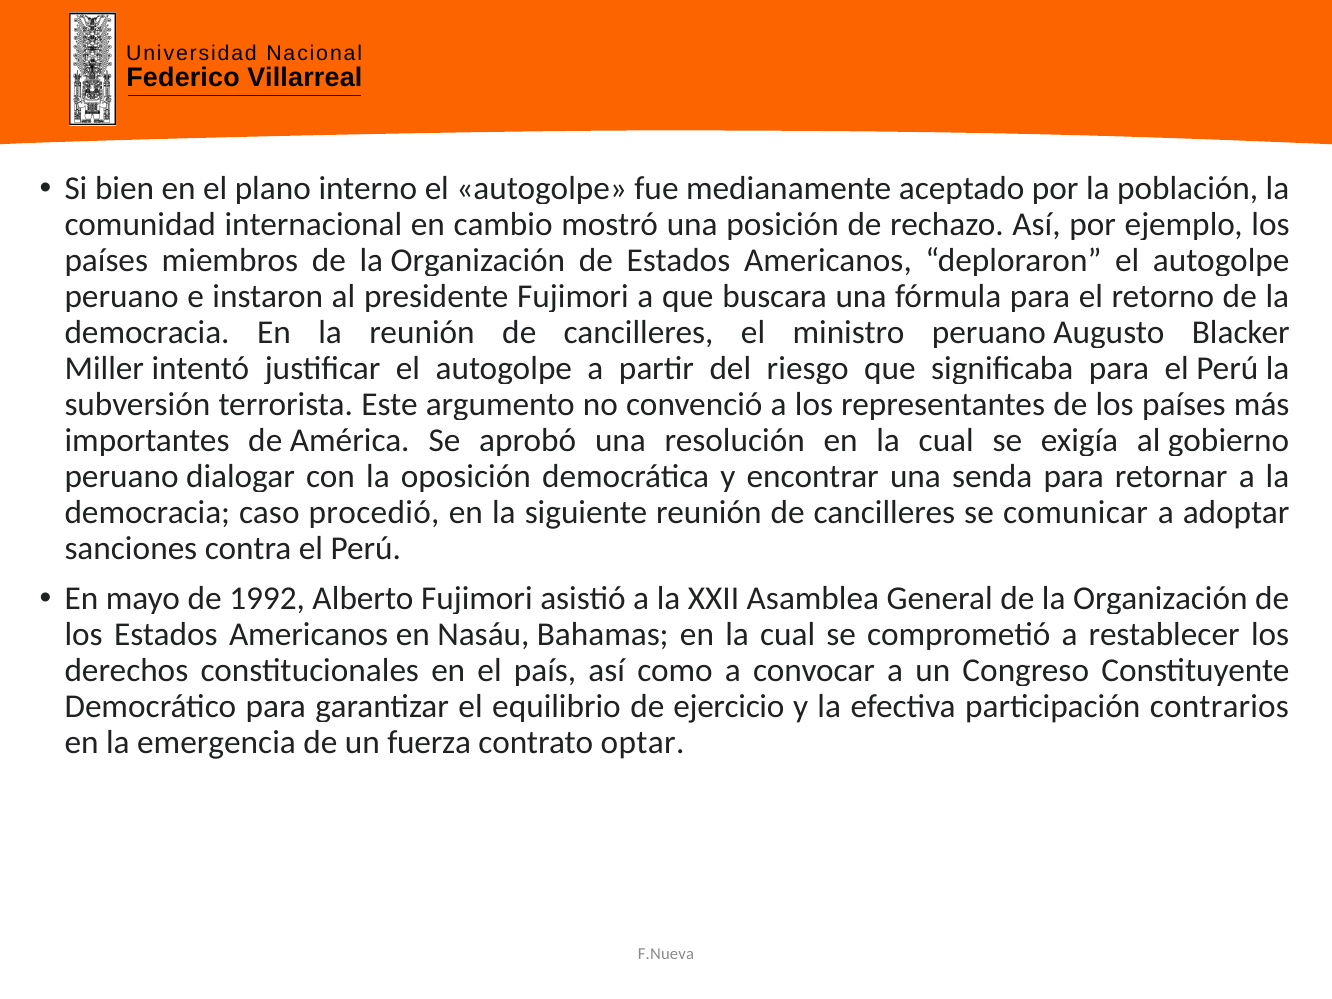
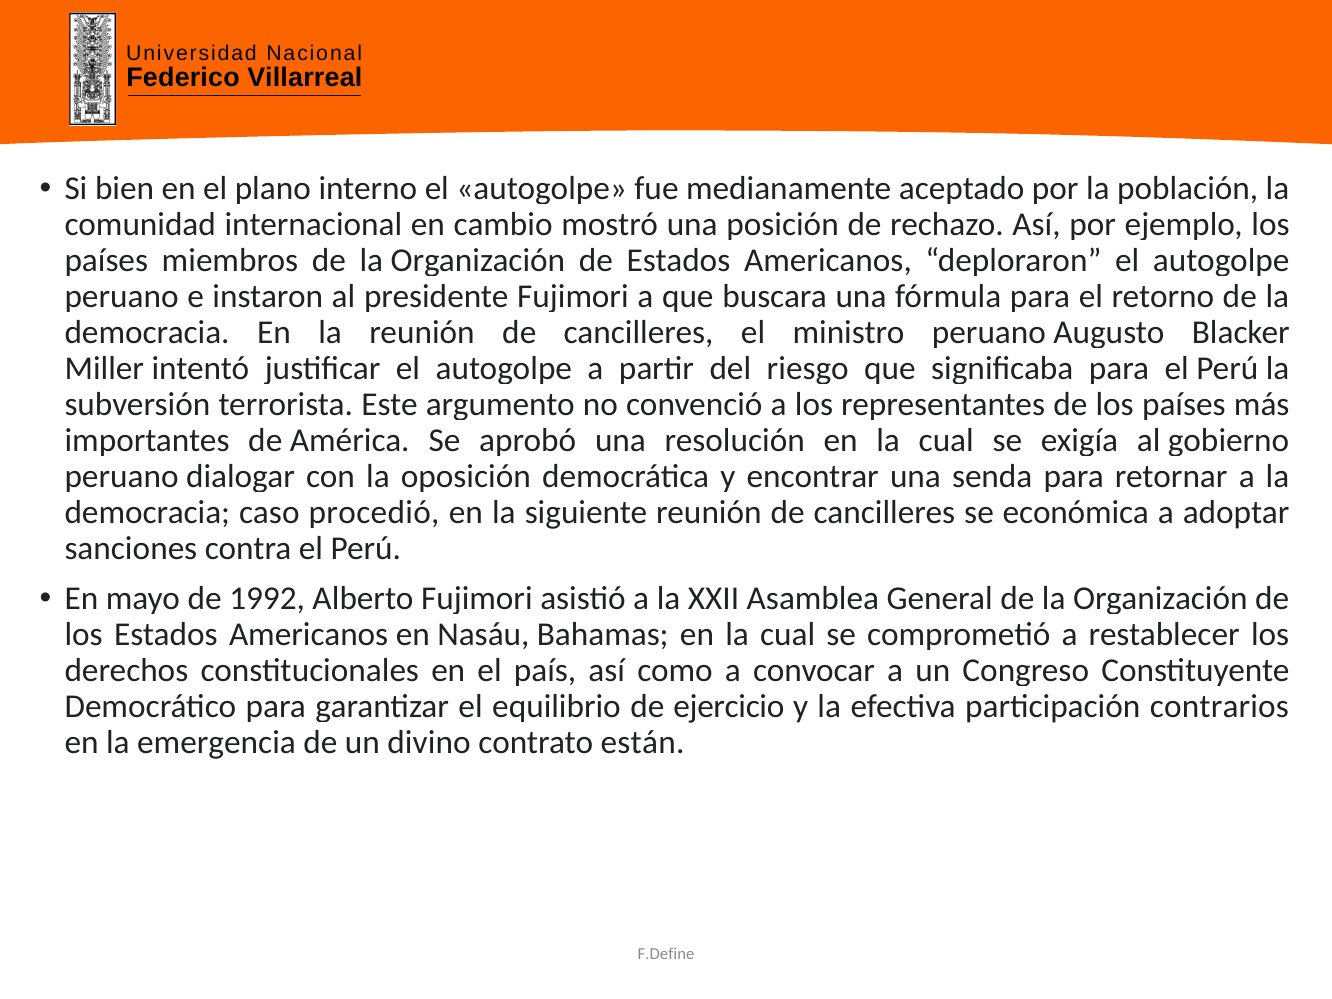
comunicar: comunicar -> económica (1076, 512)
fuerza: fuerza -> divino (429, 742)
optar: optar -> están (643, 742)
F.Nueva: F.Nueva -> F.Define (666, 954)
